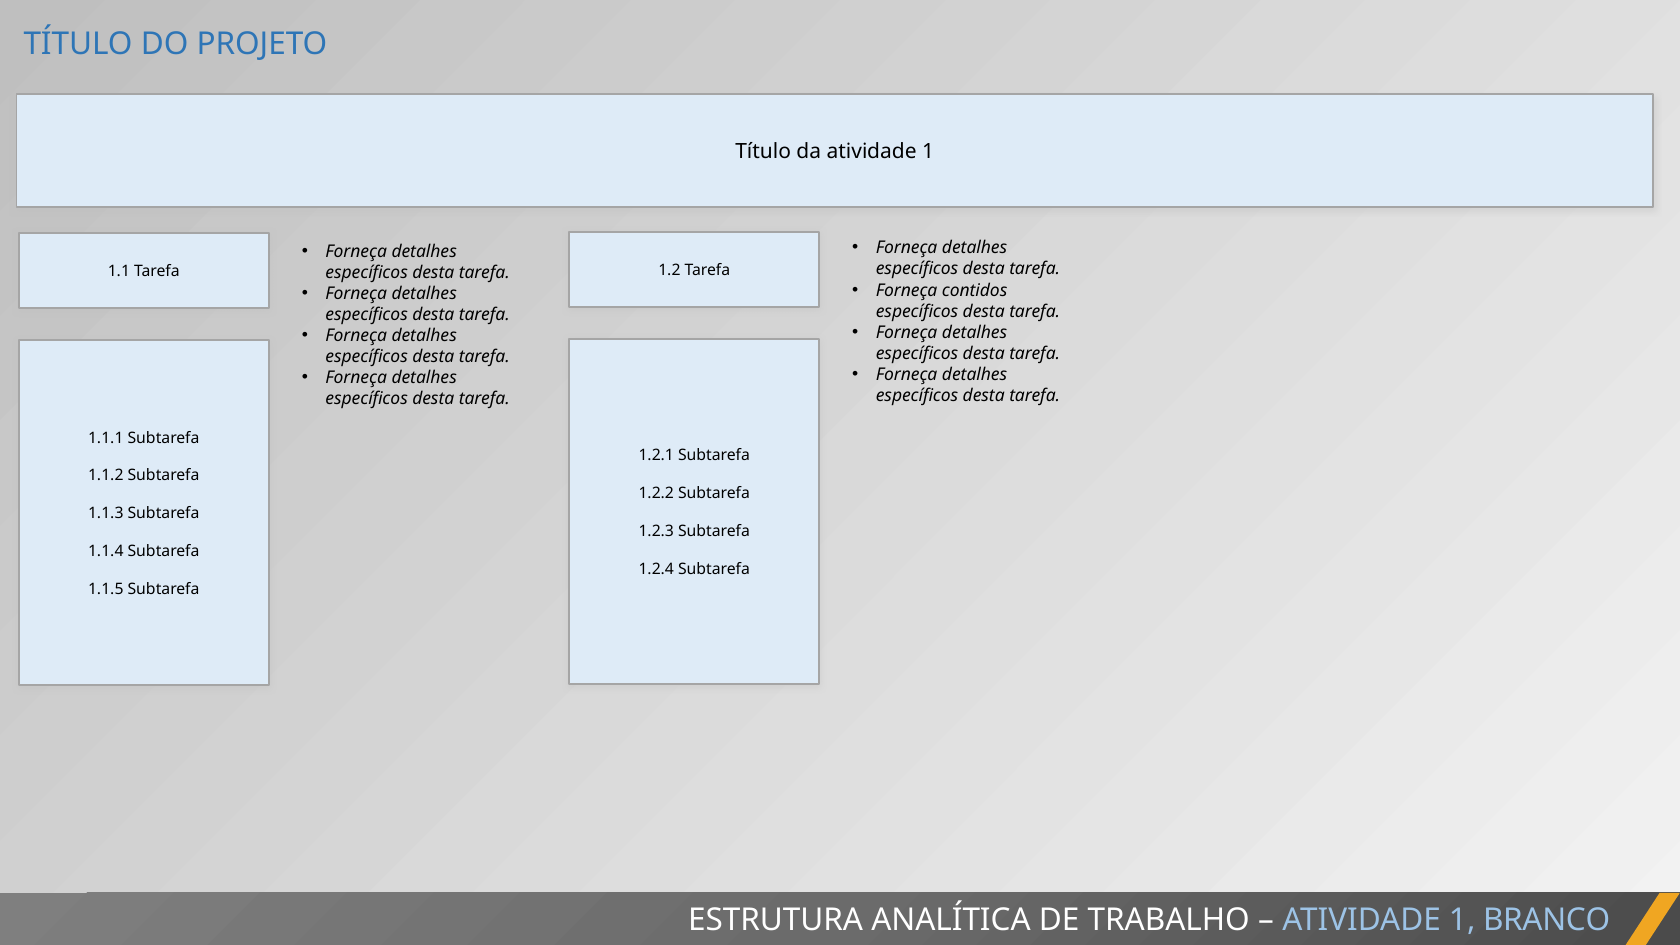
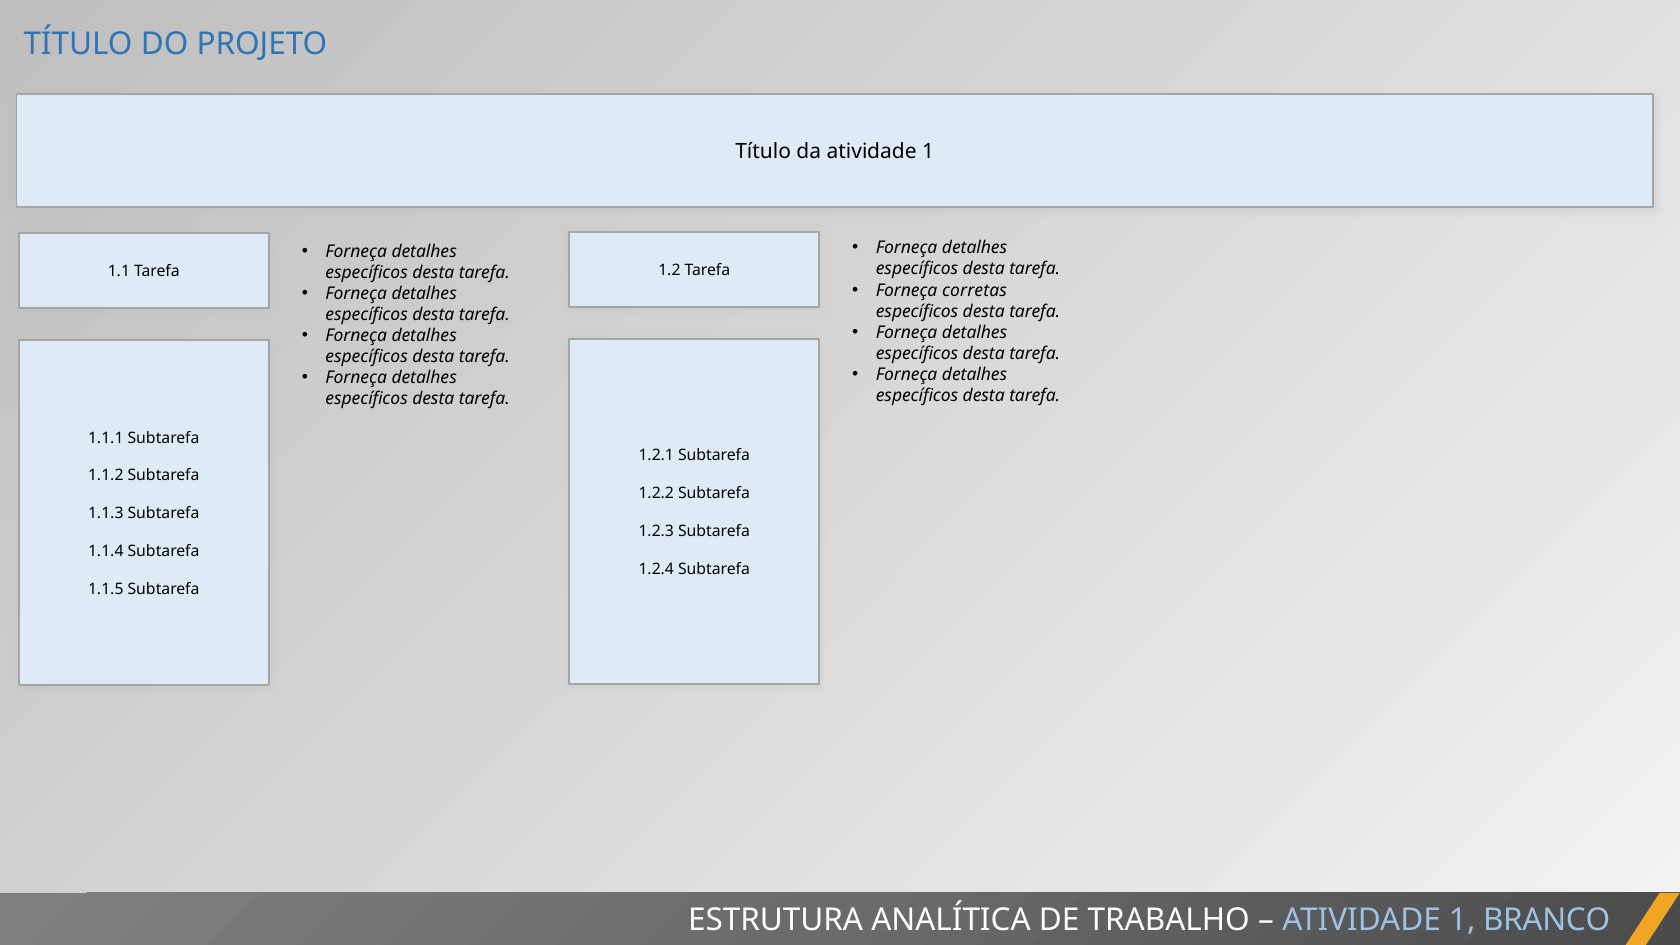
contidos: contidos -> corretas (975, 290)
